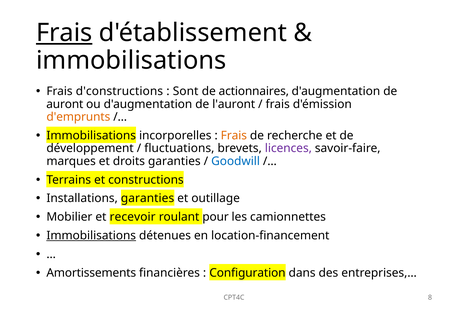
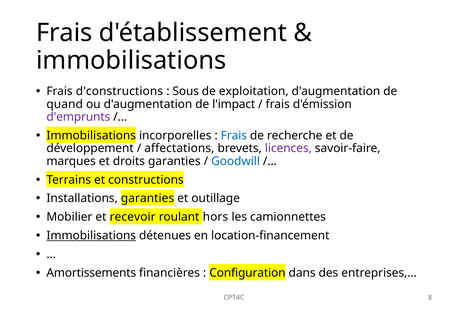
Frais underline: present -> none (64, 33)
Sont: Sont -> Sous (186, 91)
actionnaires: actionnaires -> exploitation (254, 91)
auront: auront -> quand (65, 104)
l'auront: l'auront -> l'impact (234, 104)
d'emprunts colour: orange -> purple (78, 117)
Frais colour: orange -> blue (234, 136)
fluctuations: fluctuations -> affectations (179, 148)
pour: pour -> hors (215, 217)
